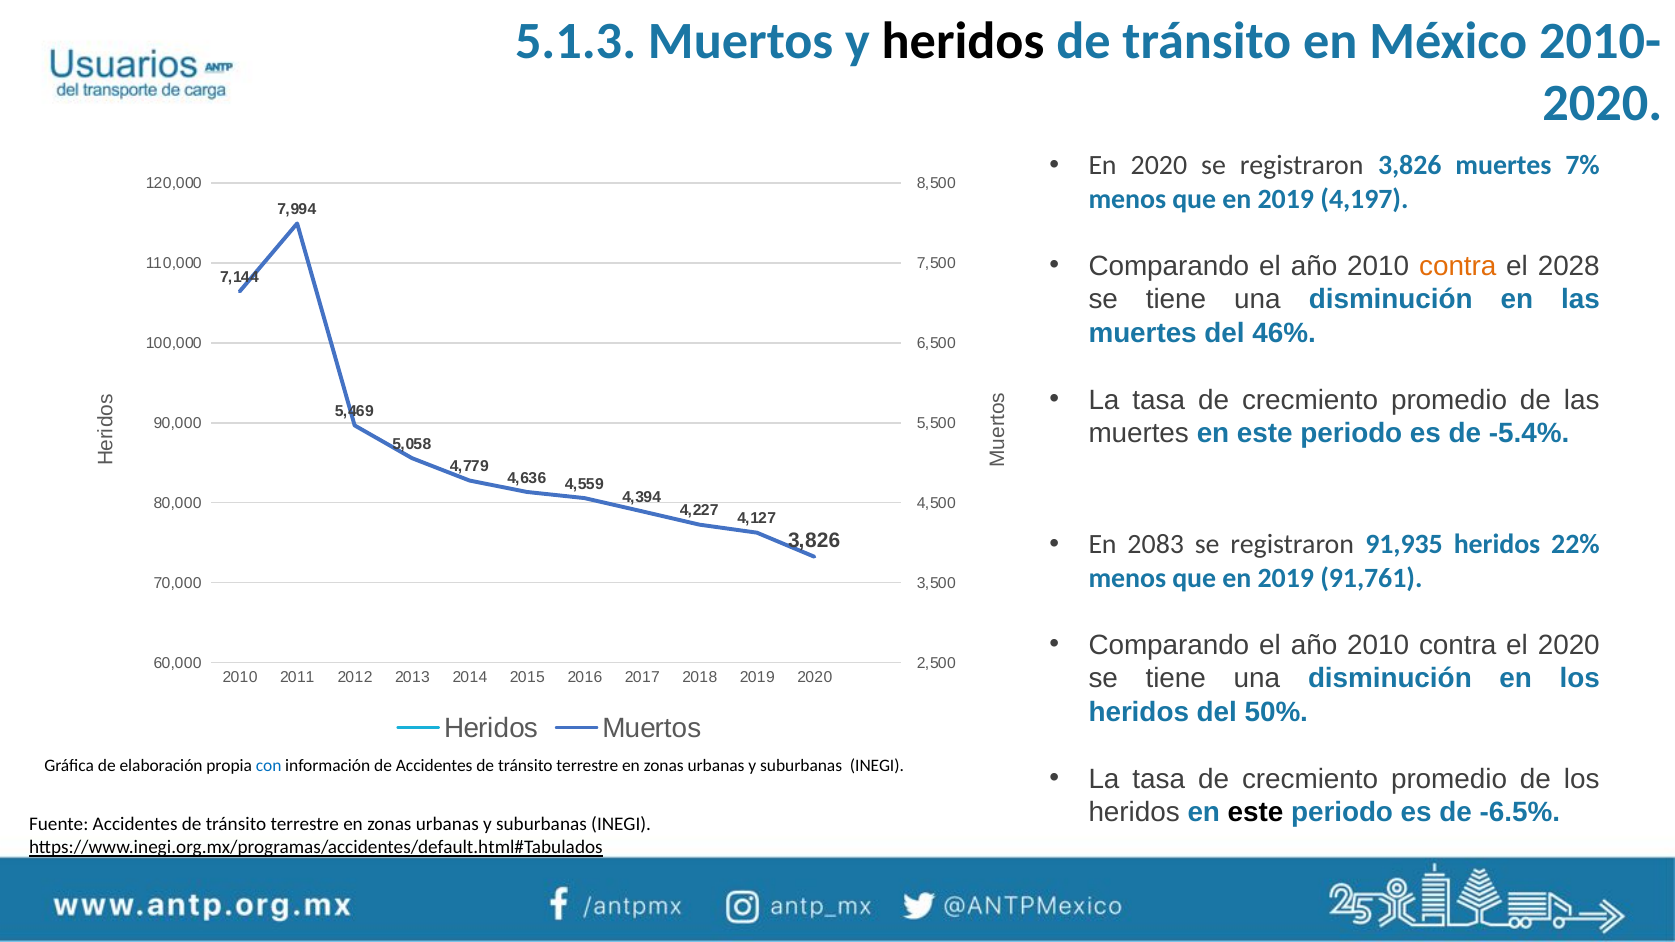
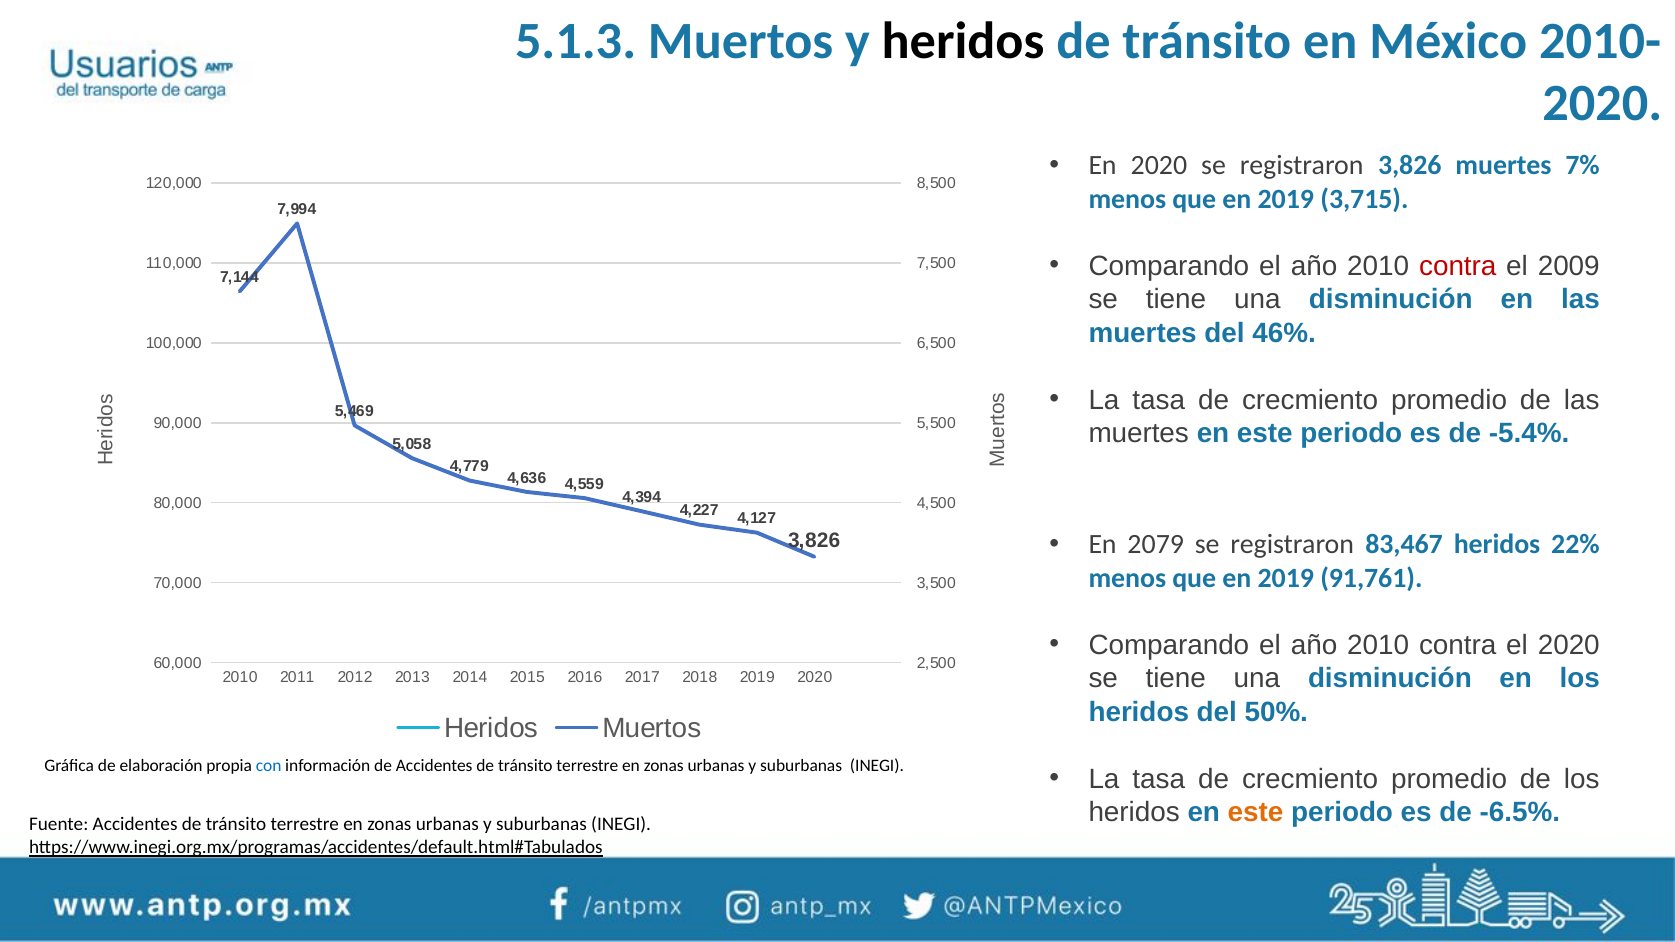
4,197: 4,197 -> 3,715 (1364, 199)
contra colour: orange -> red (1458, 266)
2028: 2028 -> 2009 (1569, 266)
2083: 2083 -> 2079 (1156, 545)
91,935: 91,935 -> 83,467 (1404, 545)
este colour: black -> orange (1256, 813)
